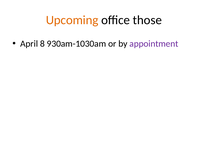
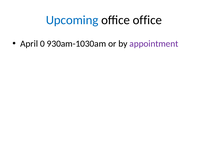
Upcoming colour: orange -> blue (72, 20)
office those: those -> office (147, 20)
8: 8 -> 0 (42, 44)
